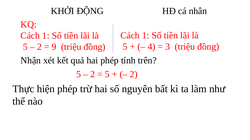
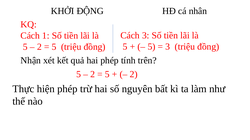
1: 1 -> 3 (146, 36)
4: 4 -> 5 (152, 47)
9: 9 -> 5 (54, 47)
